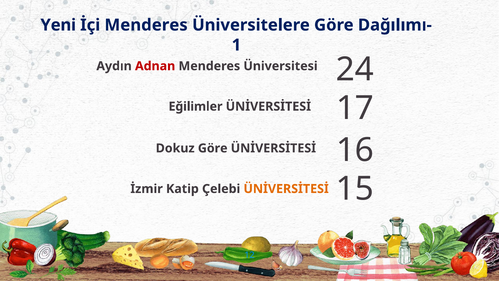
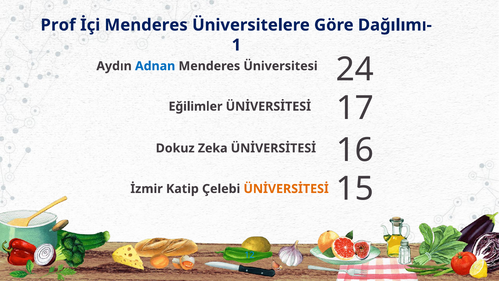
Yeni: Yeni -> Prof (58, 25)
Adnan colour: red -> blue (155, 66)
Dokuz Göre: Göre -> Zeka (213, 148)
